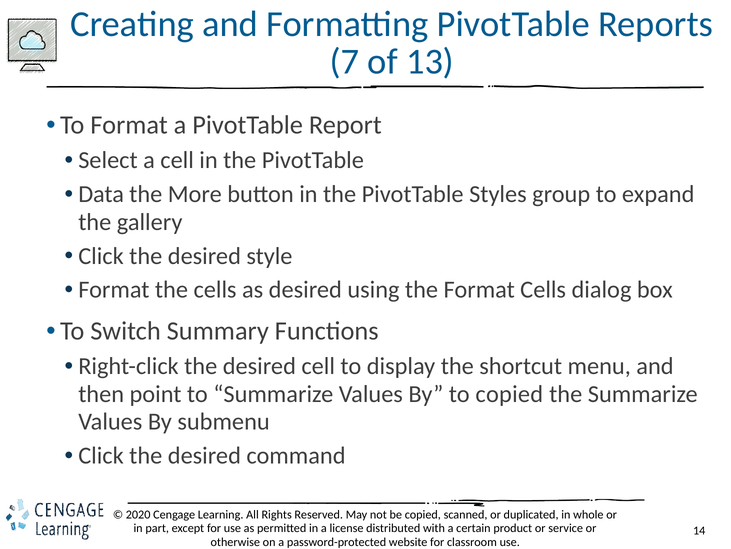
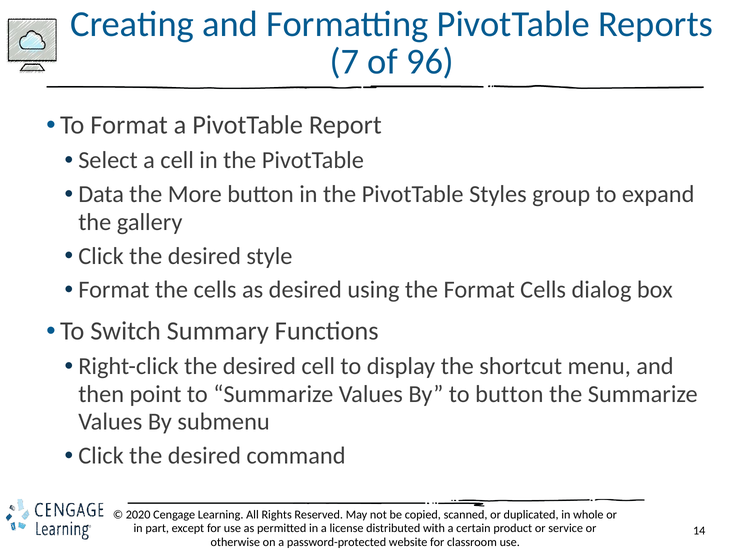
13: 13 -> 96 (430, 61)
to copied: copied -> button (509, 393)
